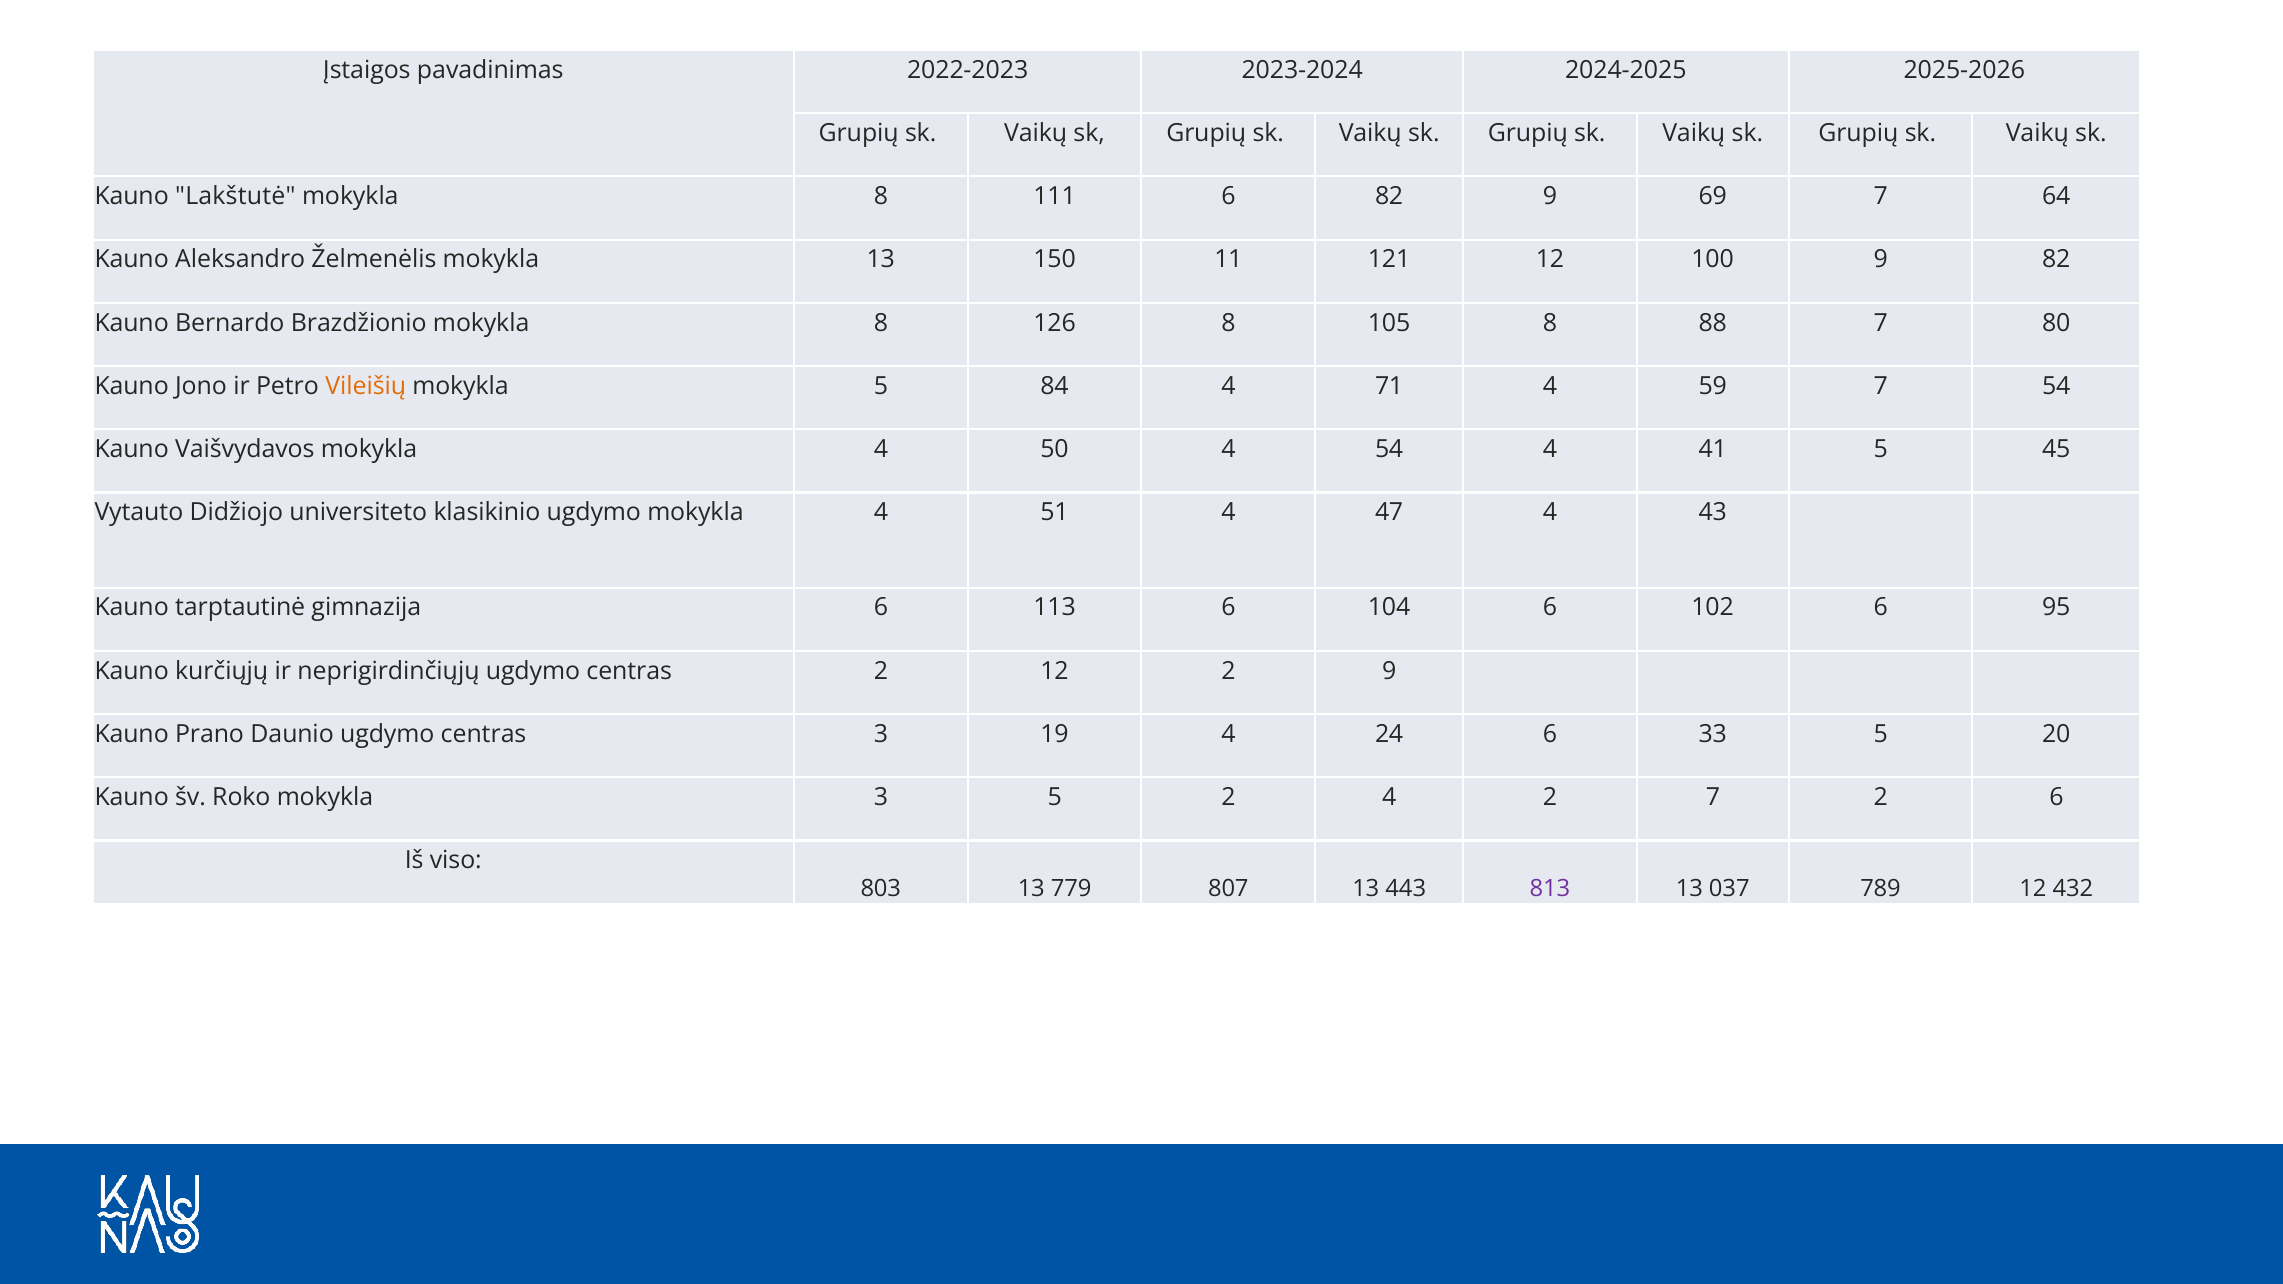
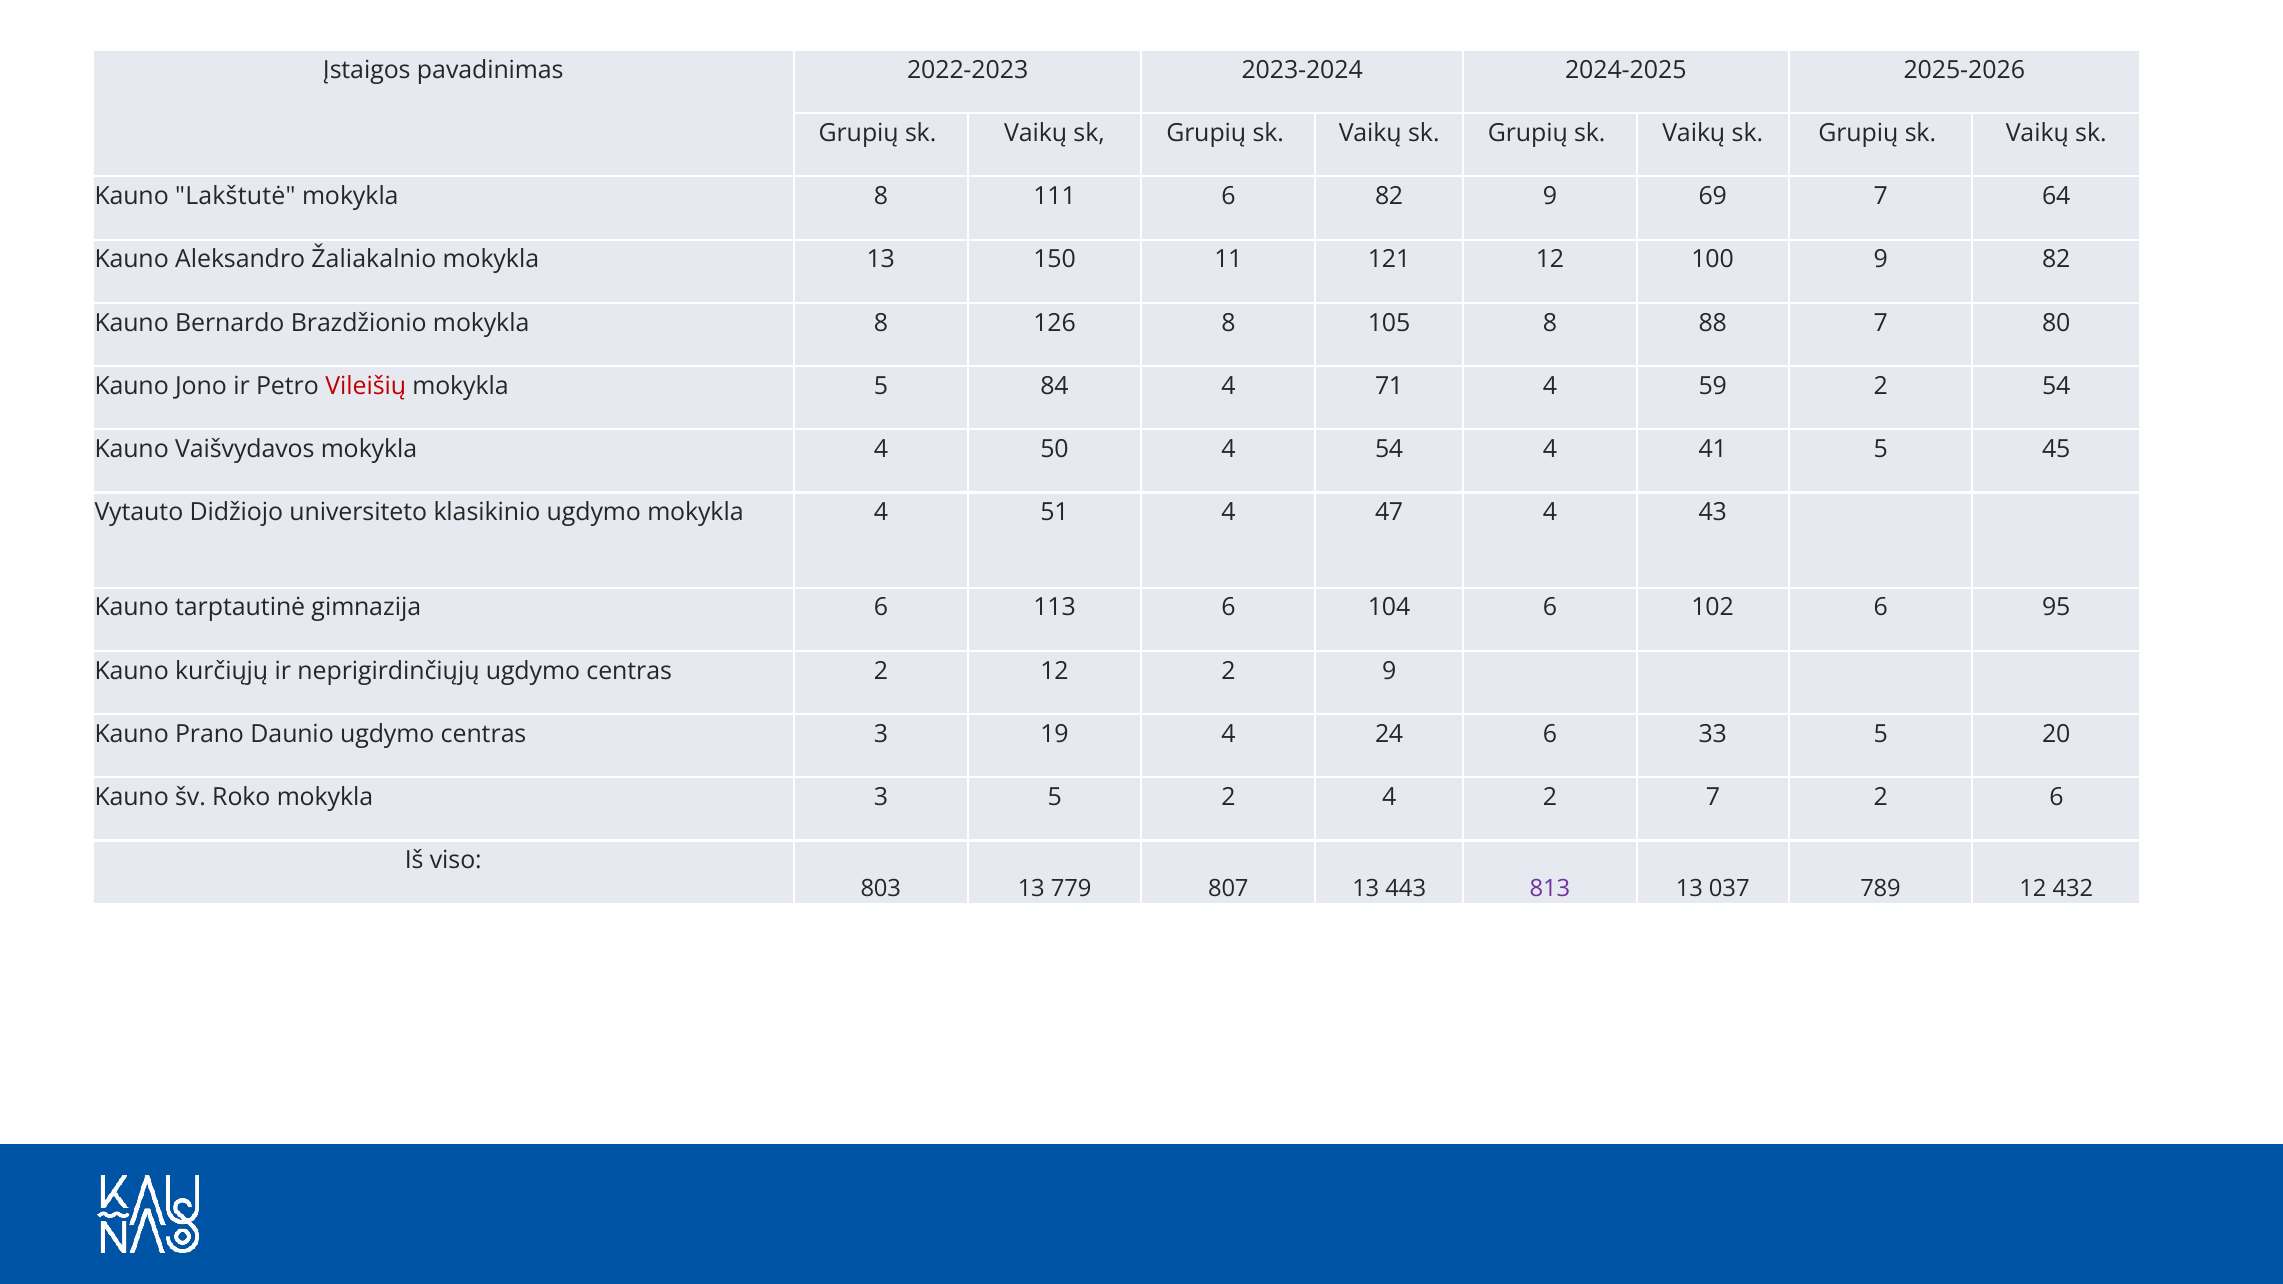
Želmenėlis: Želmenėlis -> Žaliakalnio (374, 260)
Vileišių colour: orange -> red (366, 386)
59 7: 7 -> 2 (1881, 386)
